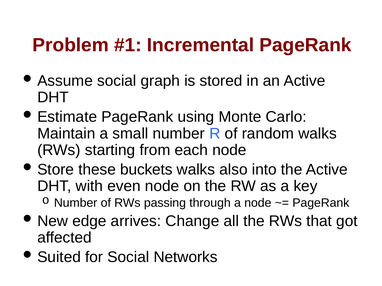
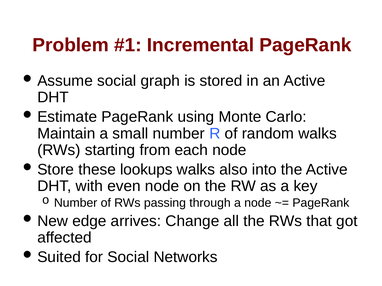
buckets: buckets -> lookups (146, 170)
